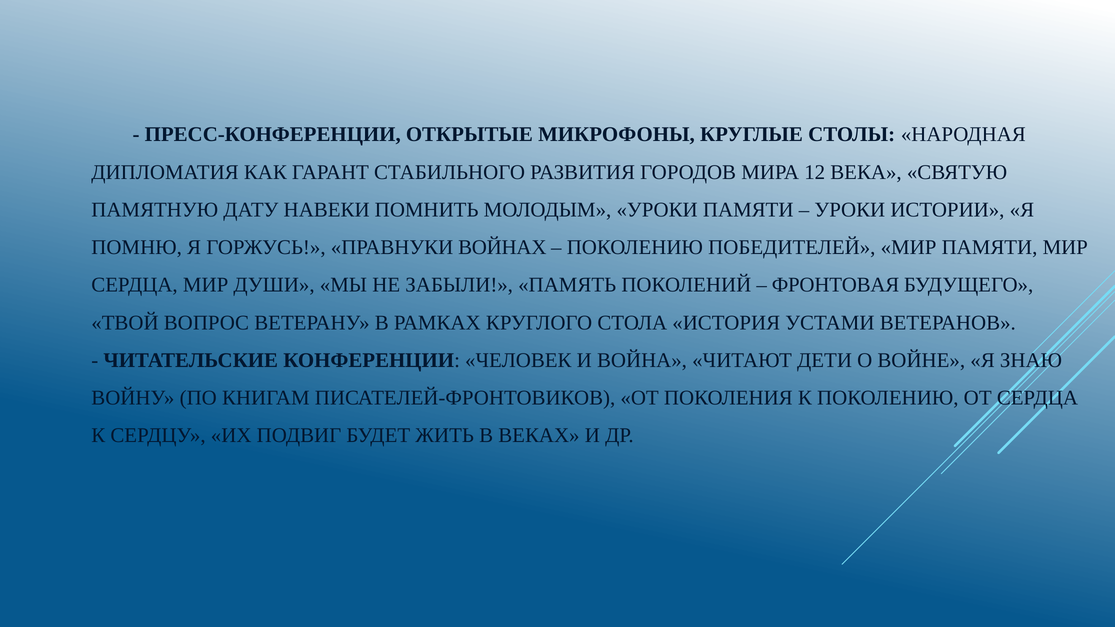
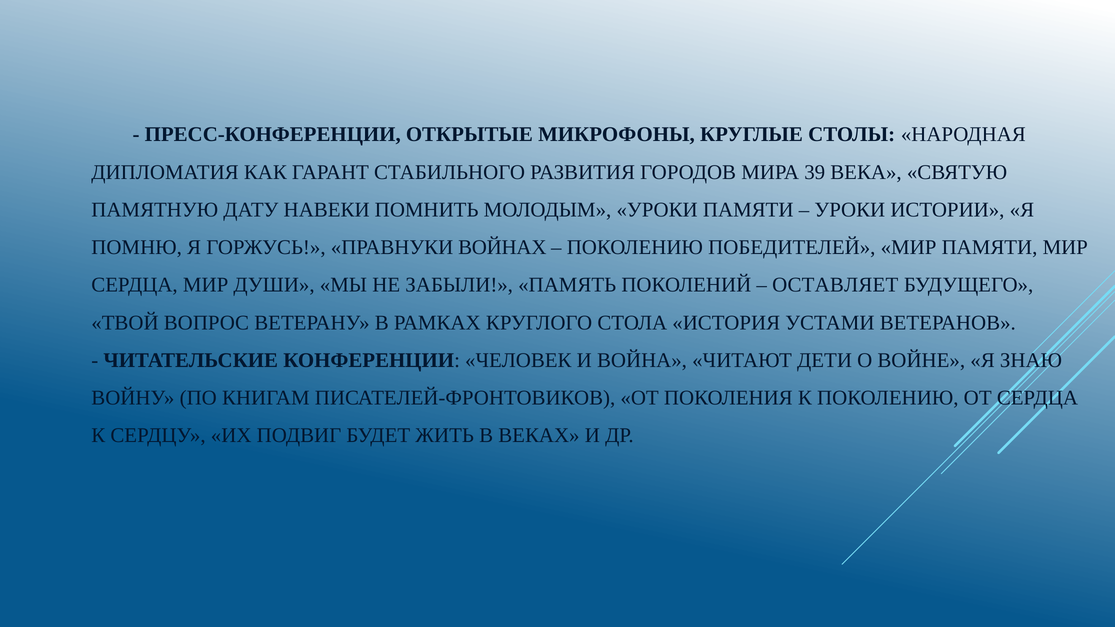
12: 12 -> 39 (815, 172)
ФРОНТОВАЯ: ФРОНТОВАЯ -> ОСТАВЛЯЕТ (835, 285)
